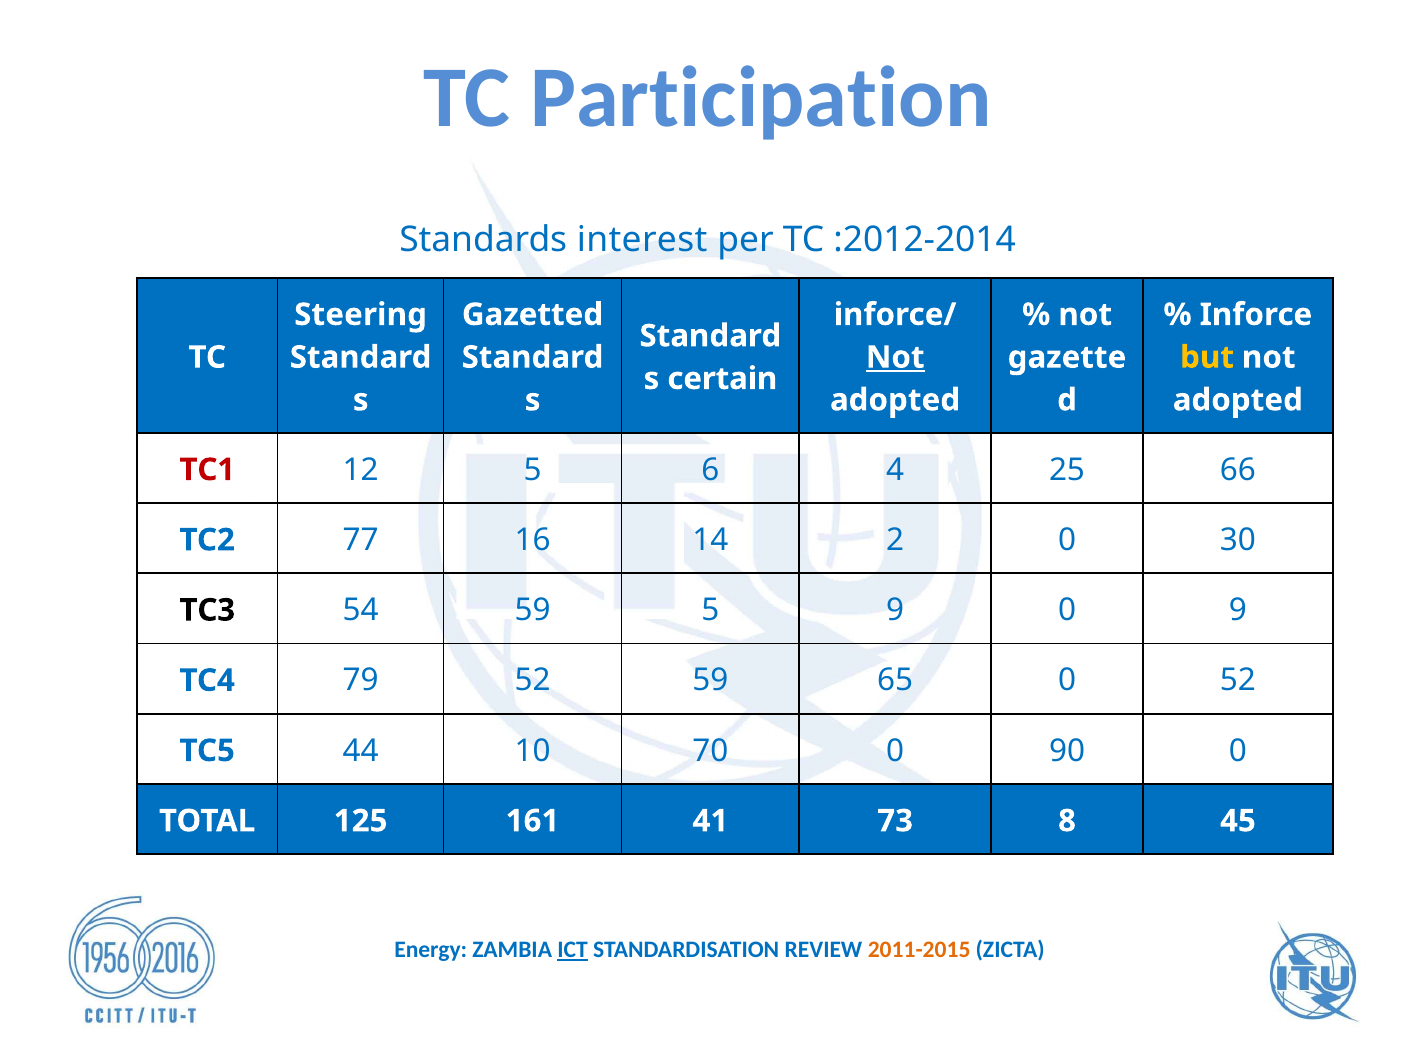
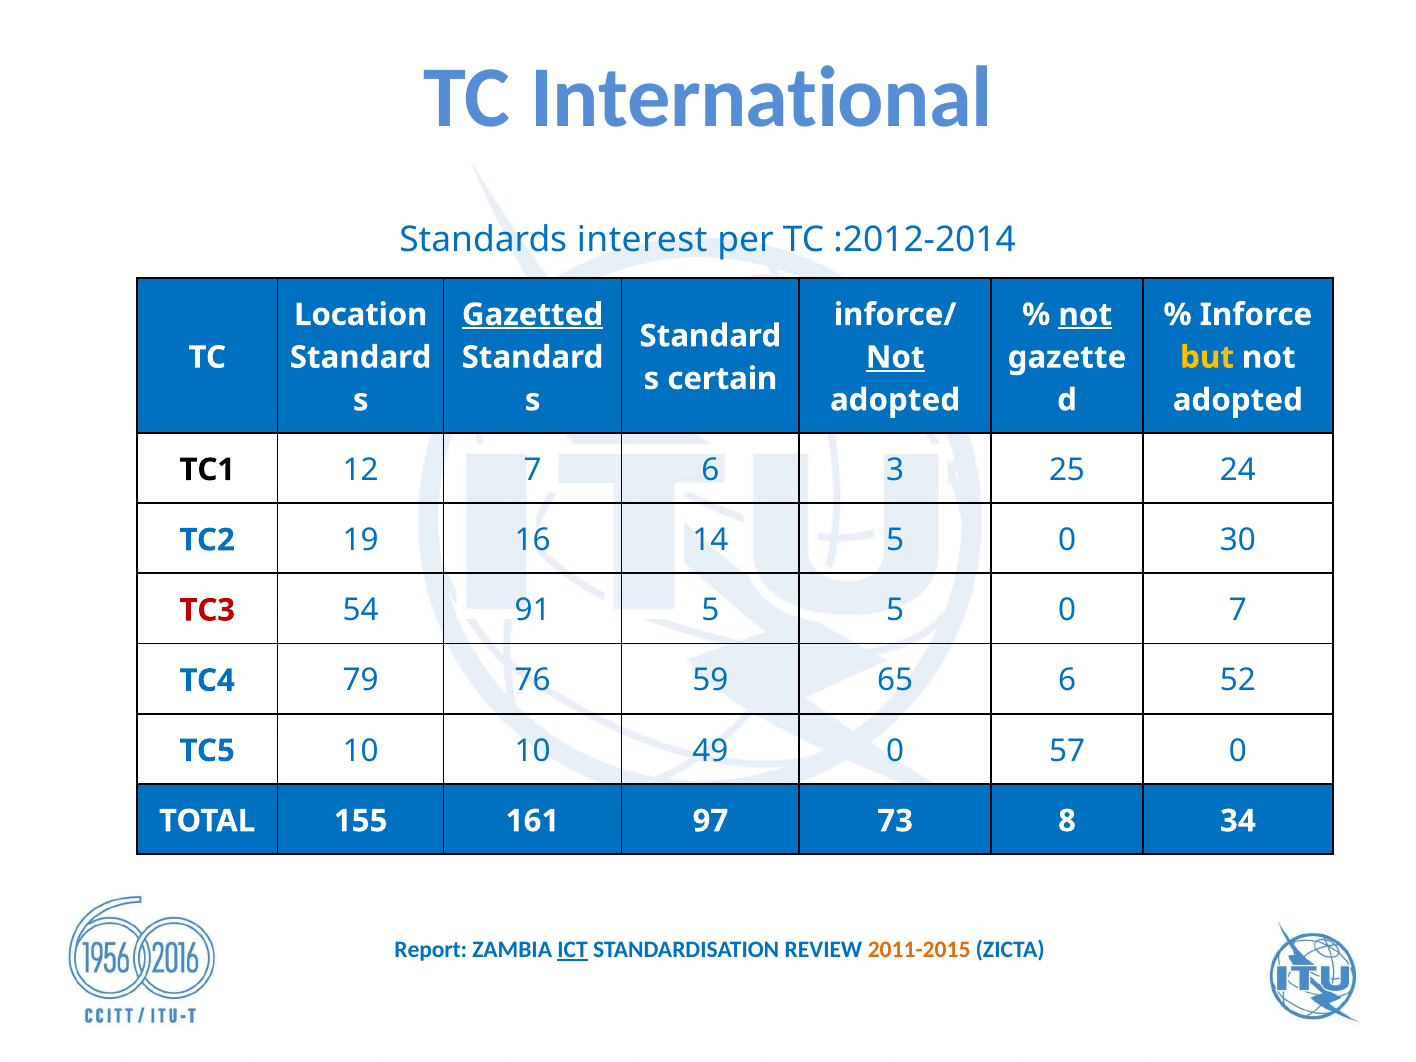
Participation: Participation -> International (761, 97)
Steering: Steering -> Location (361, 315)
Gazetted underline: none -> present (532, 315)
not underline: none -> present (1085, 315)
TC1 colour: red -> black (207, 470)
12 5: 5 -> 7 (533, 470)
4: 4 -> 3 (895, 470)
66: 66 -> 24 (1238, 470)
77: 77 -> 19 (361, 540)
14 2: 2 -> 5 (895, 540)
TC3 colour: black -> red (207, 610)
54 59: 59 -> 91 (533, 610)
5 9: 9 -> 5 (895, 610)
0 9: 9 -> 7 (1238, 610)
79 52: 52 -> 76 (533, 680)
65 0: 0 -> 6 (1067, 680)
TC5 44: 44 -> 10 (361, 751)
70: 70 -> 49 (710, 751)
90: 90 -> 57 (1067, 751)
125: 125 -> 155 (361, 821)
41: 41 -> 97 (710, 821)
45: 45 -> 34 (1238, 821)
Energy: Energy -> Report (431, 950)
